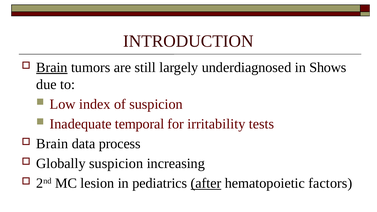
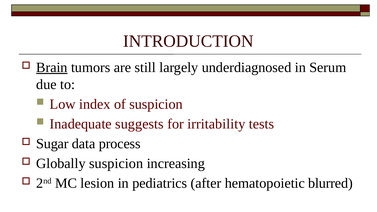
Shows: Shows -> Serum (328, 67)
temporal: temporal -> suggests (139, 124)
Brain: Brain -> Sugar (52, 144)
after underline: present -> none (206, 183)
factors: factors -> blurred (330, 183)
